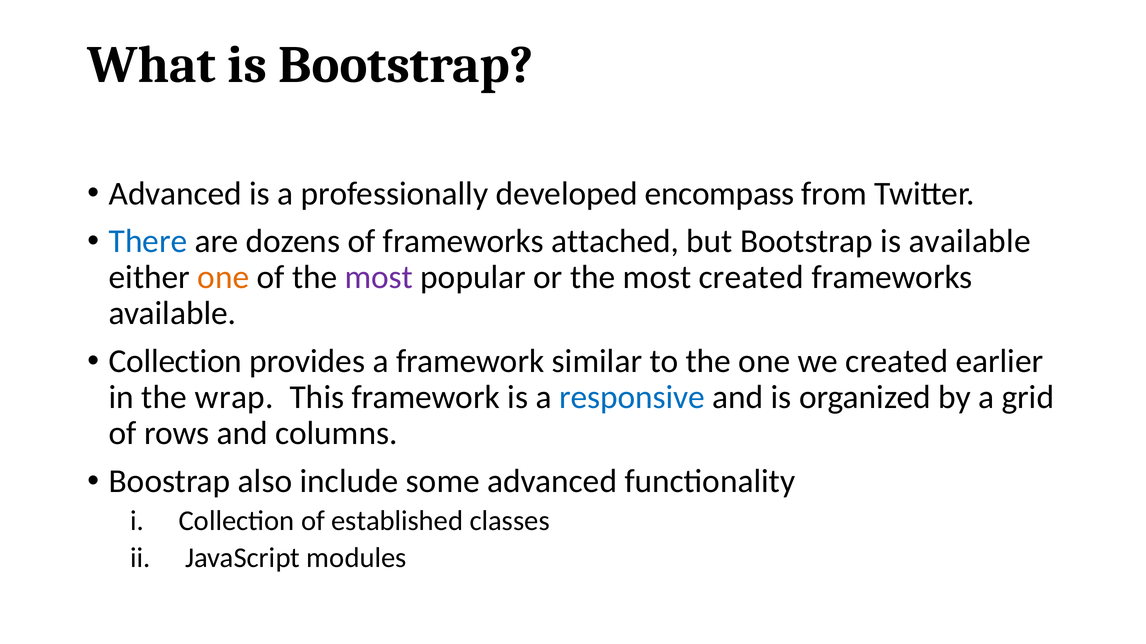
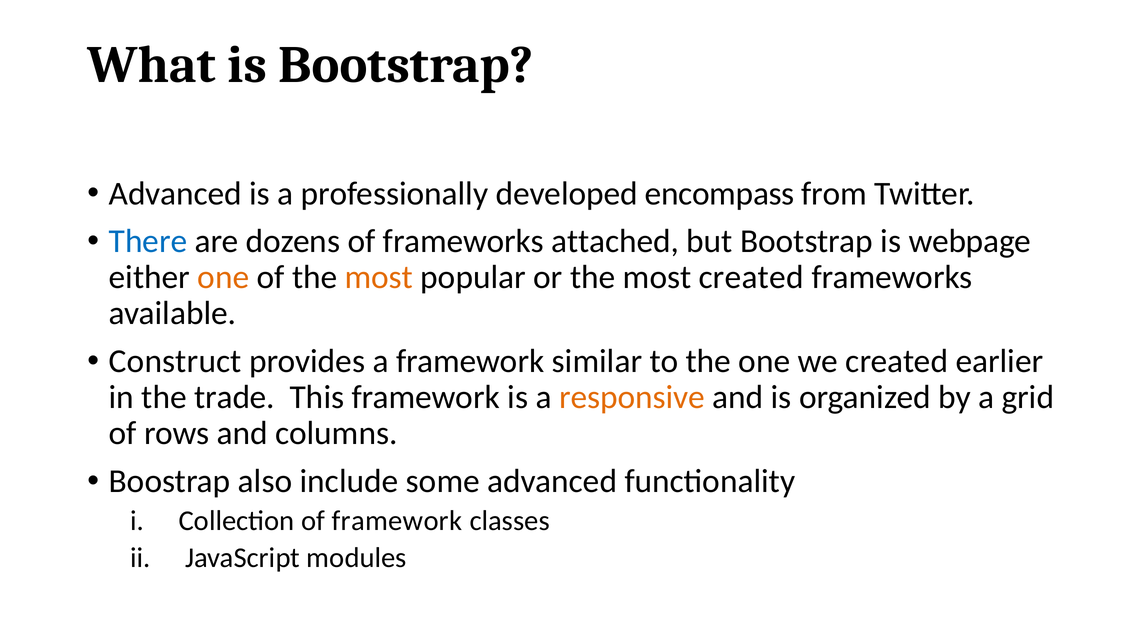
is available: available -> webpage (970, 242)
most colour: purple -> orange (379, 278)
Collection: Collection -> Construct (175, 362)
wrap: wrap -> trade (235, 398)
responsive colour: blue -> orange (632, 398)
of established: established -> framework (397, 521)
